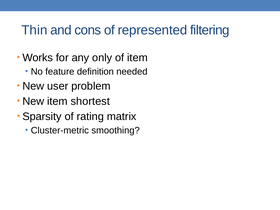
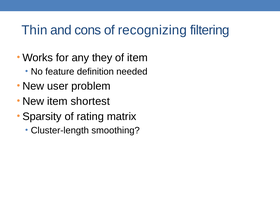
represented: represented -> recognizing (152, 30)
only: only -> they (102, 58)
Cluster-metric: Cluster-metric -> Cluster-length (60, 130)
